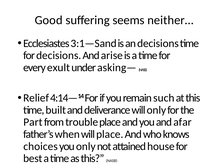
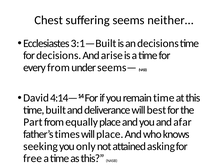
Good: Good -> Chest (49, 20)
3:1—Sand: 3:1—Sand -> 3:1—Built (94, 43)
every exult: exult -> from (59, 68)
asking—: asking— -> seems— (117, 68)
Relief: Relief -> David (36, 98)
remain such: such -> time (164, 98)
will only: only -> best (156, 110)
trouble: trouble -> equally (82, 122)
when: when -> times (67, 134)
choices: choices -> seeking (41, 146)
house: house -> asking (161, 146)
best: best -> free (33, 158)
